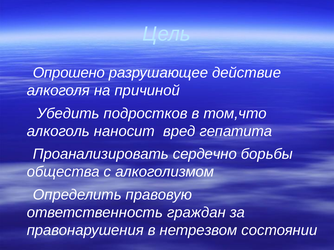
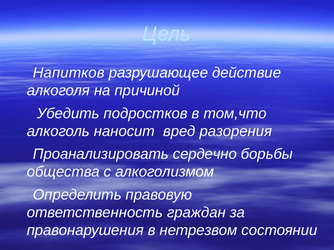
Опрошено: Опрошено -> Напитков (69, 73)
гепатита: гепатита -> разорения (236, 131)
